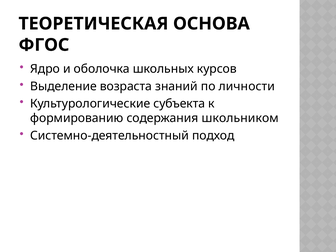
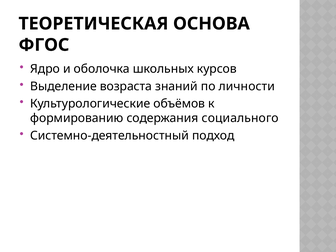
субъекта: субъекта -> объёмов (179, 104)
школьником: школьником -> социального (240, 118)
